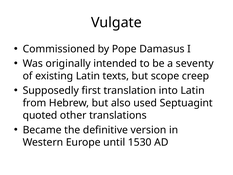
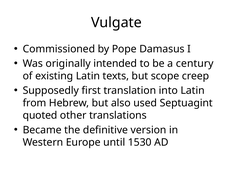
seventy: seventy -> century (195, 63)
